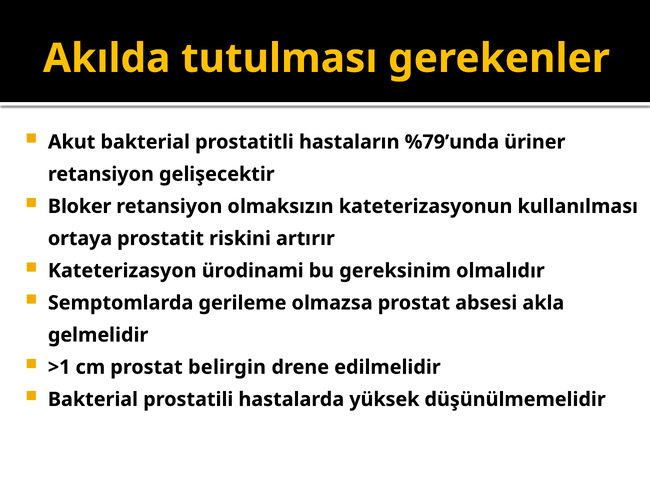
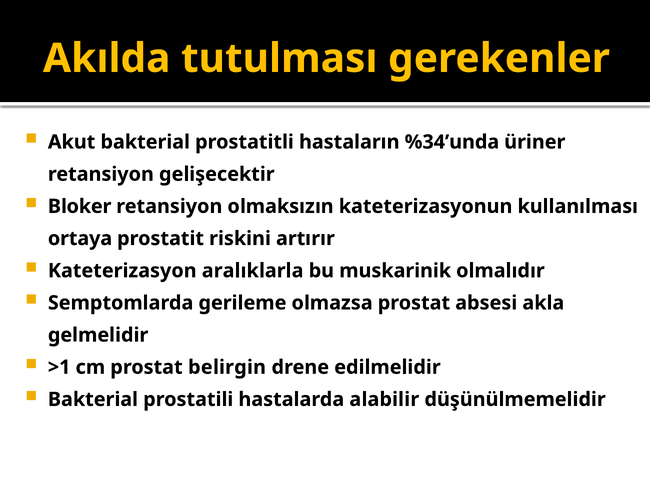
%79’unda: %79’unda -> %34’unda (452, 142)
ürodinami: ürodinami -> aralıklarla (253, 270)
gereksinim: gereksinim -> muskarinik (395, 270)
yüksek: yüksek -> alabilir (384, 399)
